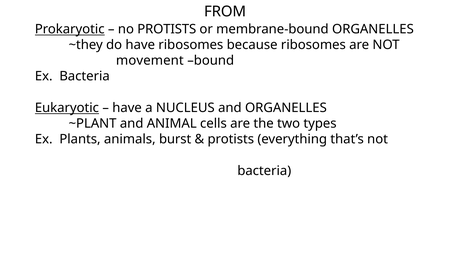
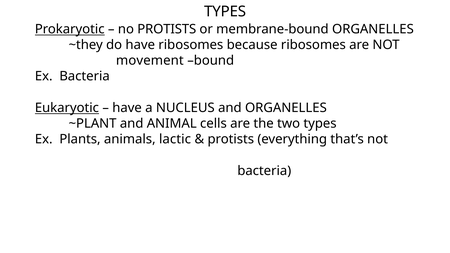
FROM: FROM -> TYPES (225, 12)
burst: burst -> lactic (175, 139)
